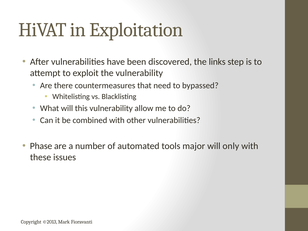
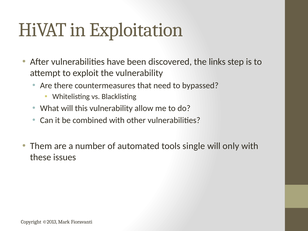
Phase: Phase -> Them (41, 146)
major: major -> single (194, 146)
